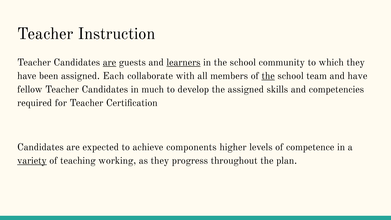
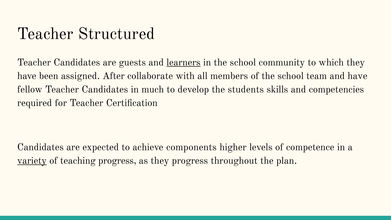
Instruction: Instruction -> Structured (117, 34)
are underline: present -> none (109, 62)
Each: Each -> After (114, 76)
the underline: present -> none (268, 76)
the assigned: assigned -> students (246, 89)
teaching working: working -> progress (117, 161)
